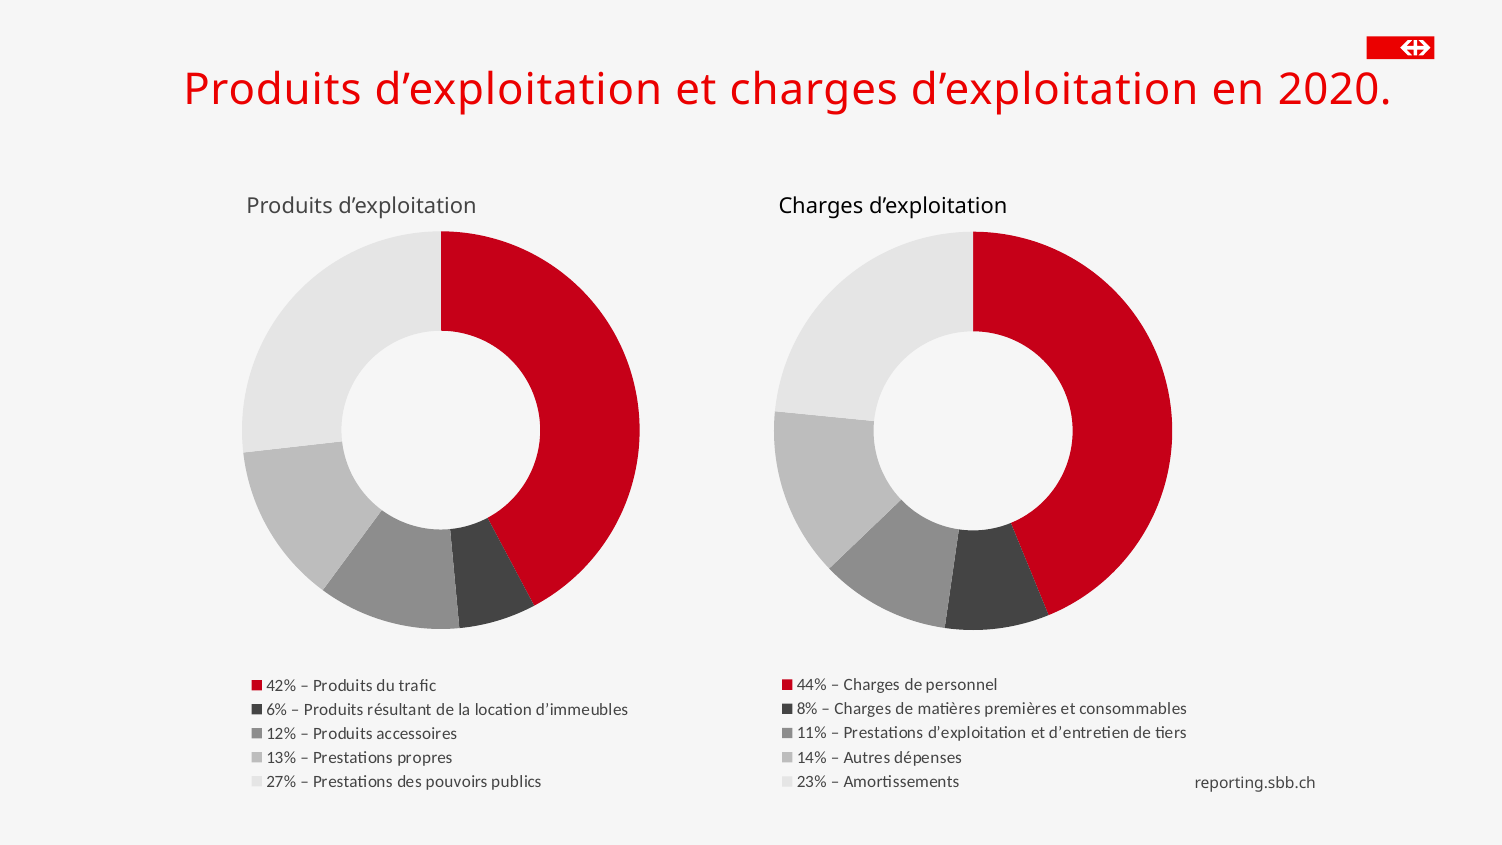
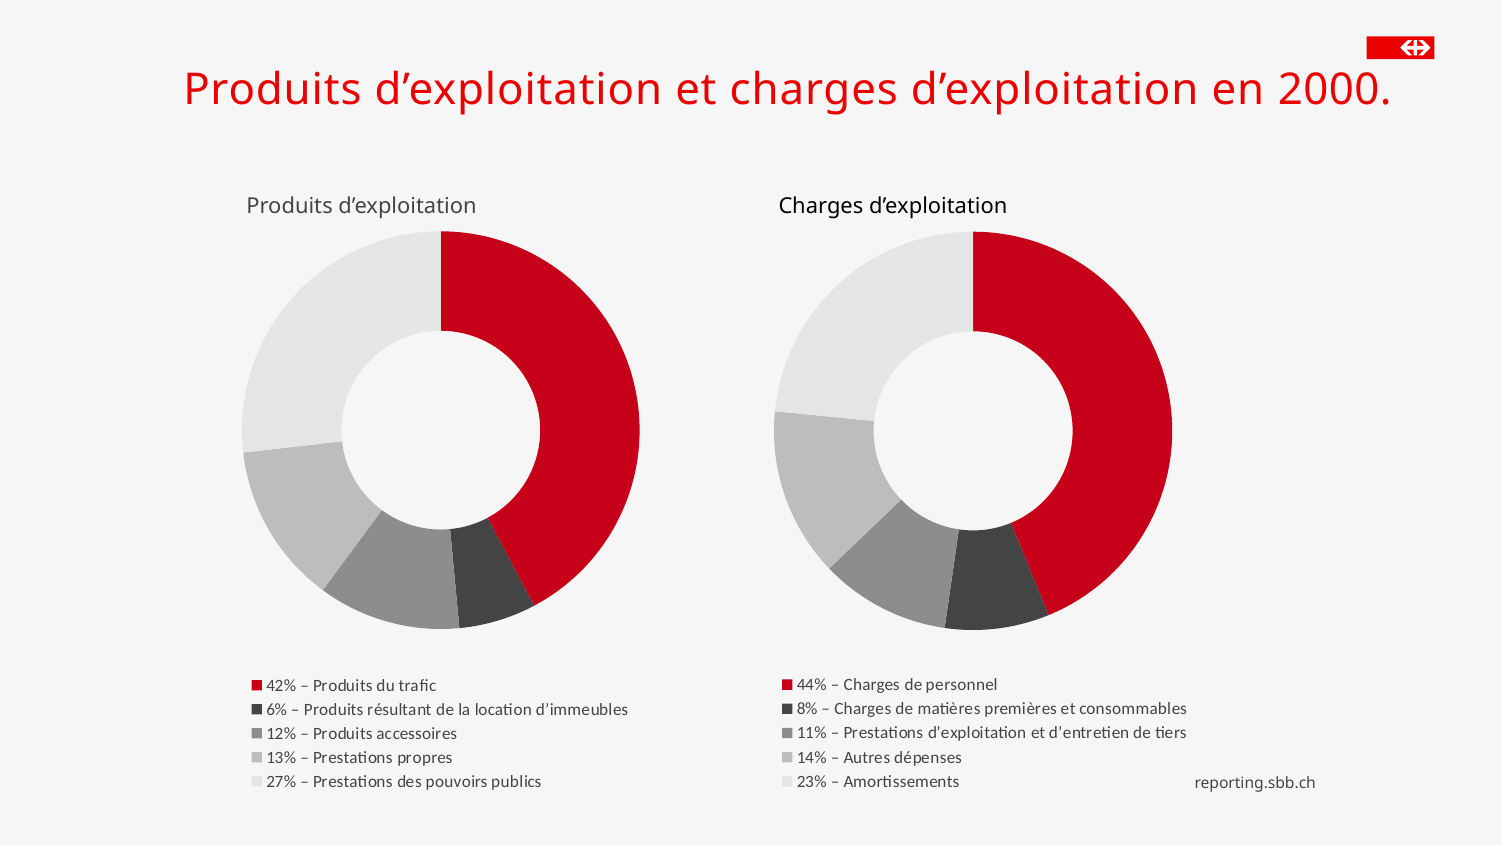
2020: 2020 -> 2000 (1335, 90)
